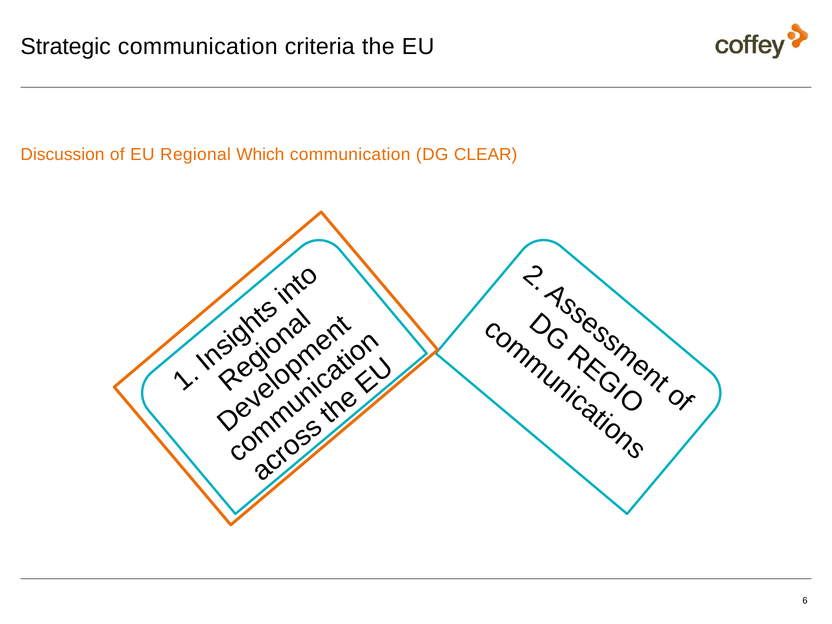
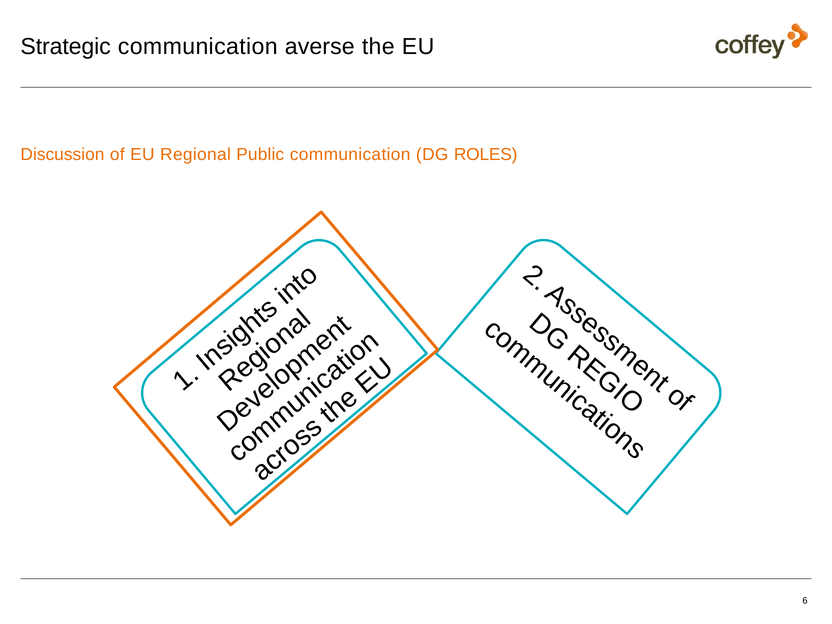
criteria: criteria -> averse (320, 47)
Which: Which -> Public (260, 155)
CLEAR: CLEAR -> ROLES (486, 155)
